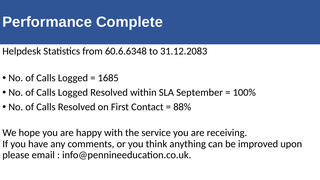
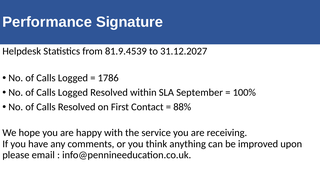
Complete: Complete -> Signature (130, 22)
60.6.6348: 60.6.6348 -> 81.9.4539 (126, 51)
31.12.2083: 31.12.2083 -> 31.12.2027 (184, 51)
1685: 1685 -> 1786 (108, 78)
